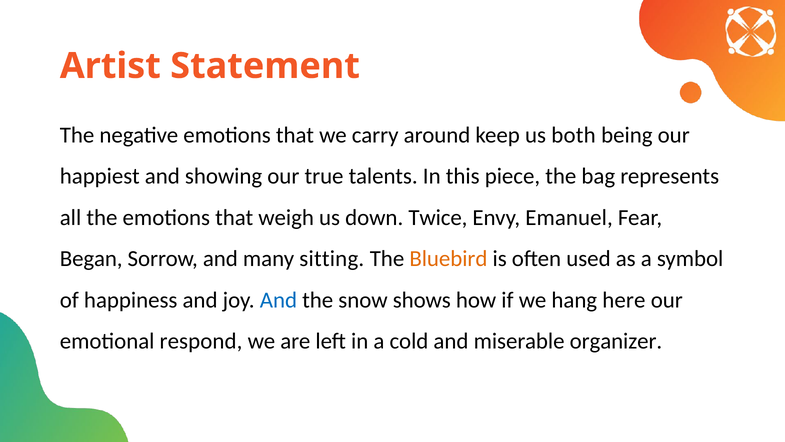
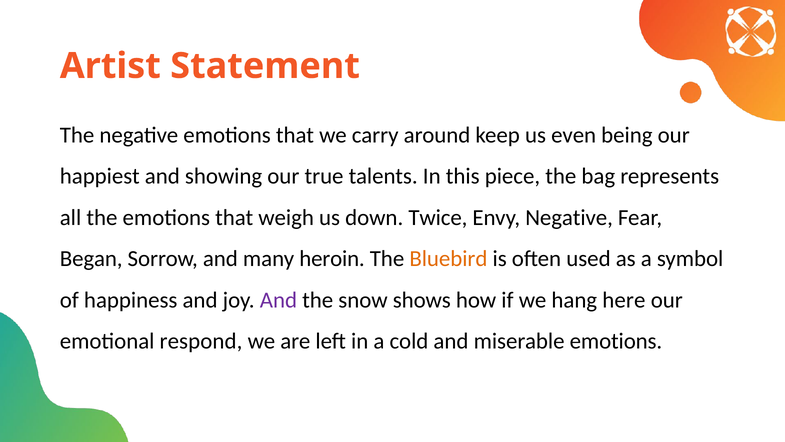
both: both -> even (574, 135)
Envy Emanuel: Emanuel -> Negative (569, 217)
sitting: sitting -> heroin (332, 259)
And colour: blue -> purple (278, 300)
miserable organizer: organizer -> emotions (616, 341)
